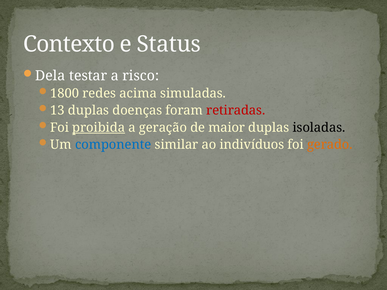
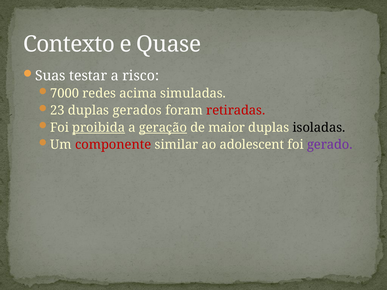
Status: Status -> Quase (169, 44)
Dela: Dela -> Suas (50, 76)
1800: 1800 -> 7000 (65, 93)
13: 13 -> 23 (57, 111)
doenças: doenças -> gerados (137, 111)
geração underline: none -> present (163, 128)
componente colour: blue -> red (113, 145)
indivíduos: indivíduos -> adolescent (252, 145)
gerado colour: orange -> purple (330, 145)
